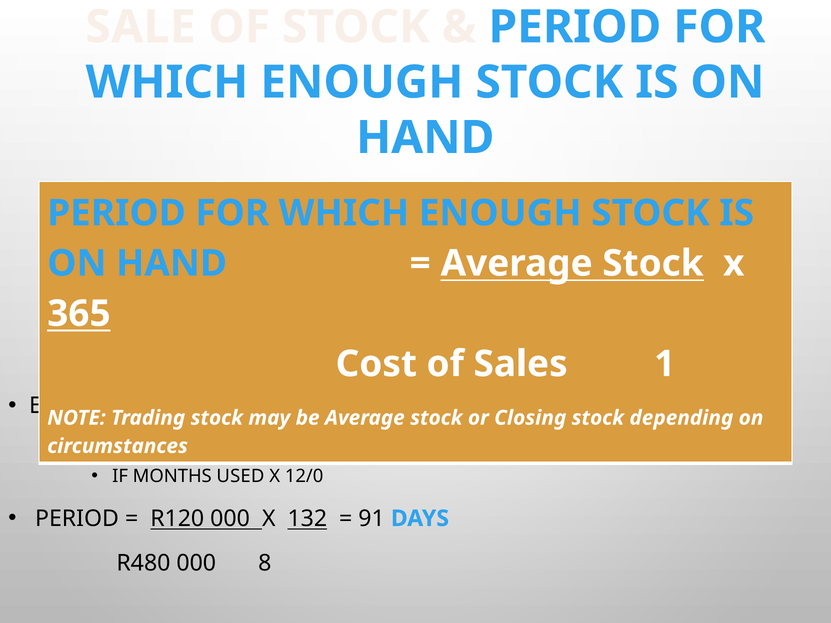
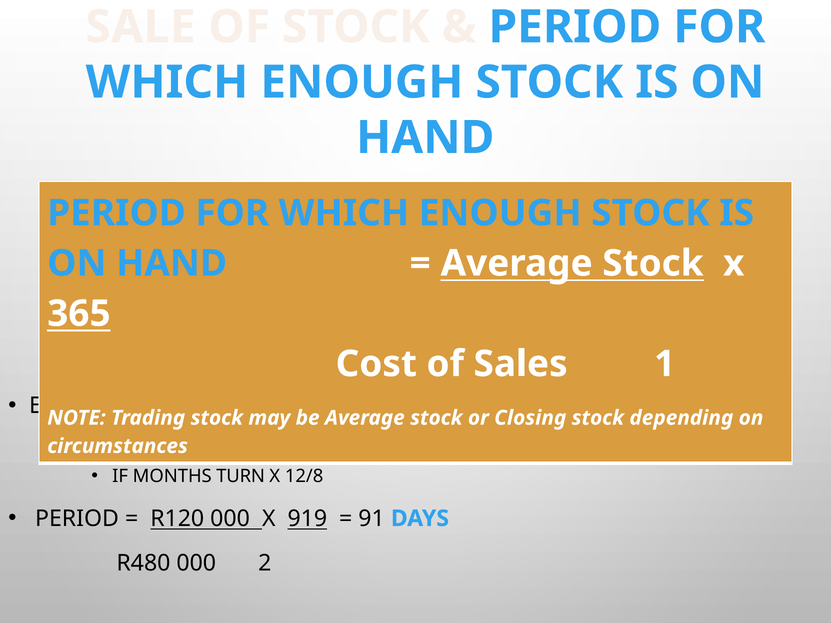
USED: USED -> TURN (241, 476)
12/0: 12/0 -> 12/8 (304, 476)
132: 132 -> 919 (307, 519)
8: 8 -> 2 (265, 563)
